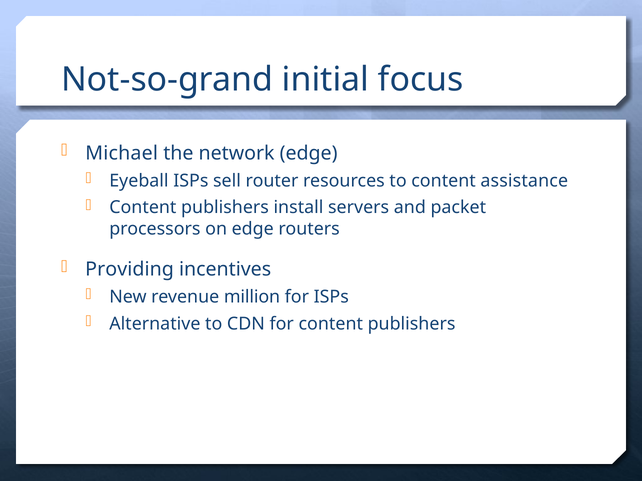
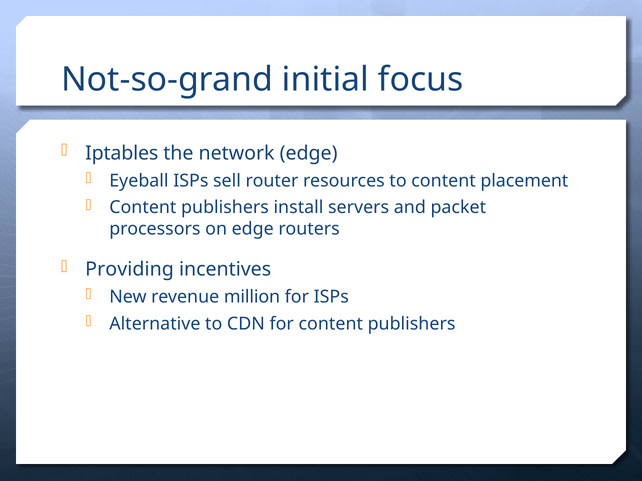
Michael: Michael -> Iptables (122, 153)
assistance: assistance -> placement (524, 181)
